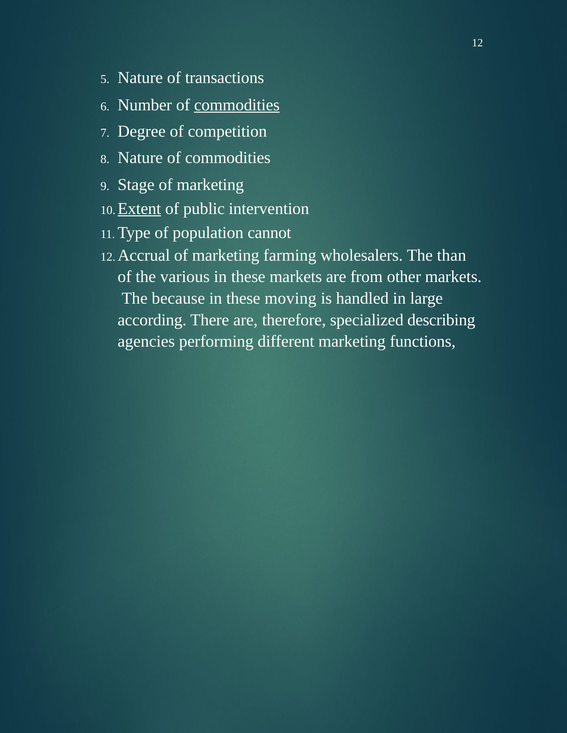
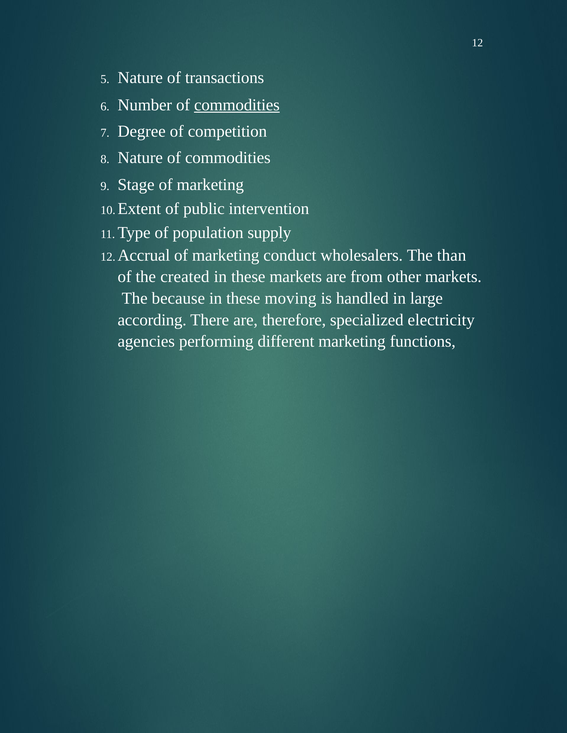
Extent underline: present -> none (139, 209)
cannot: cannot -> supply (269, 233)
farming: farming -> conduct (290, 255)
various: various -> created (185, 277)
describing: describing -> electricity (441, 320)
